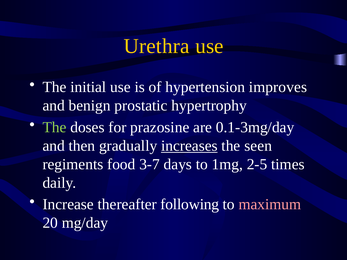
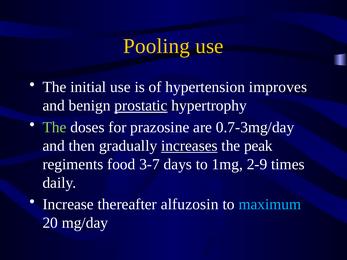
Urethra: Urethra -> Pooling (157, 46)
prostatic underline: none -> present (141, 106)
0.1-3mg/day: 0.1-3mg/day -> 0.7-3mg/day (255, 127)
seen: seen -> peak (258, 146)
2-5: 2-5 -> 2-9 (257, 164)
following: following -> alfuzosin (190, 204)
maximum colour: pink -> light blue (270, 204)
